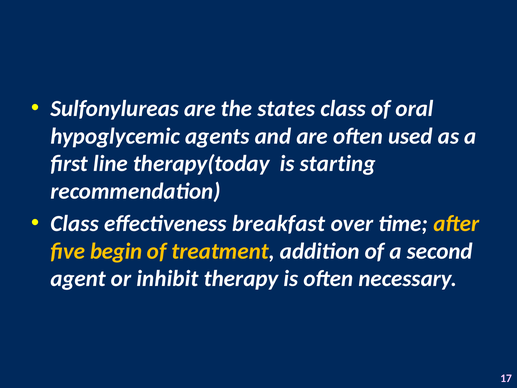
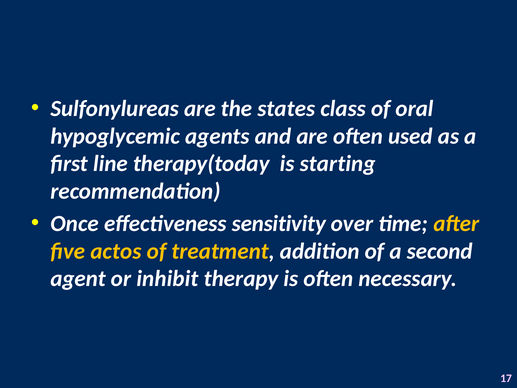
Class: Class -> Once (75, 223)
breakfast: breakfast -> sensitivity (279, 223)
begin: begin -> actos (116, 251)
